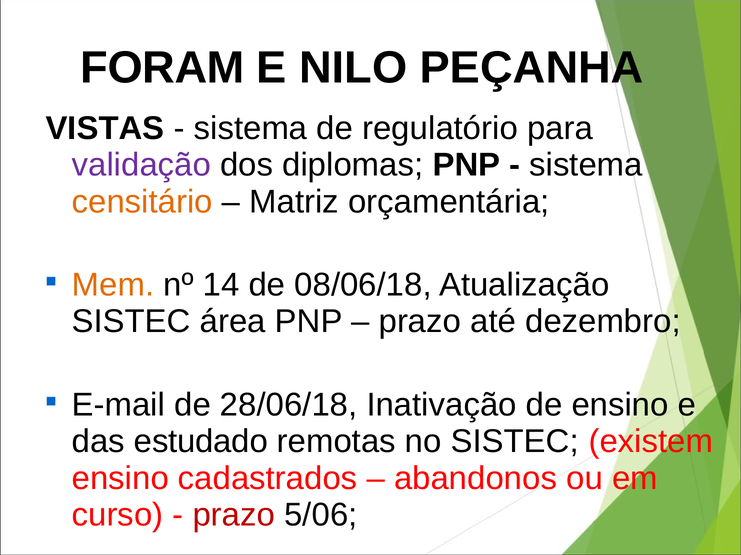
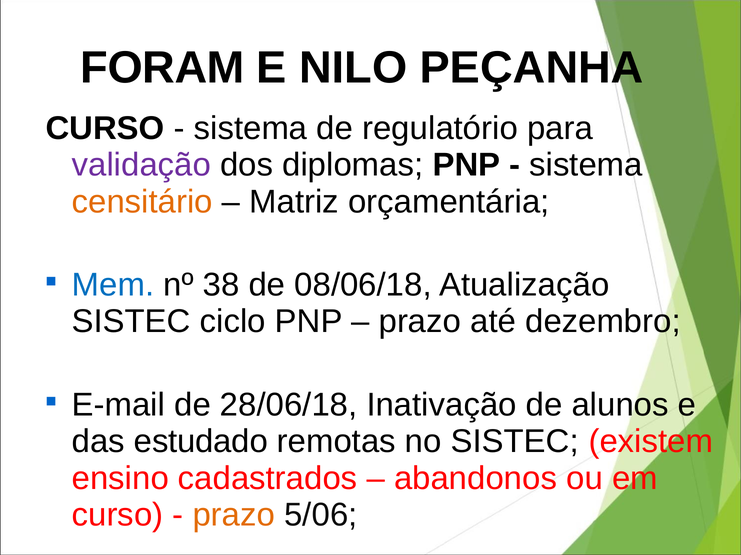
VISTAS: VISTAS -> CURSO (105, 128)
Mem colour: orange -> blue (113, 285)
14: 14 -> 38 (221, 285)
área: área -> ciclo (233, 322)
de ensino: ensino -> alunos (620, 405)
prazo colour: red -> orange (234, 516)
